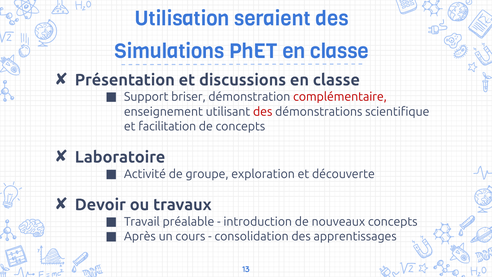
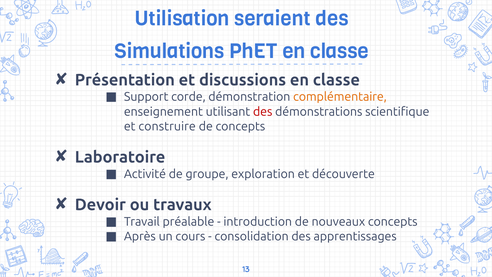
briser: briser -> corde (188, 97)
complémentaire colour: red -> orange (340, 97)
facilitation: facilitation -> construire (167, 126)
